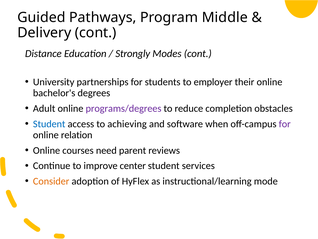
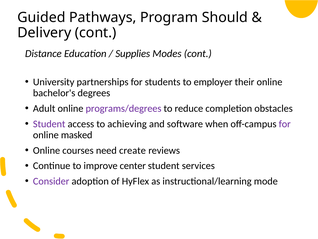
Middle: Middle -> Should (225, 17)
Strongly: Strongly -> Supplies (133, 53)
Student colour: blue -> purple (49, 124)
relation: relation -> masked (77, 135)
parent: parent -> create (132, 150)
Consider colour: orange -> purple (51, 181)
